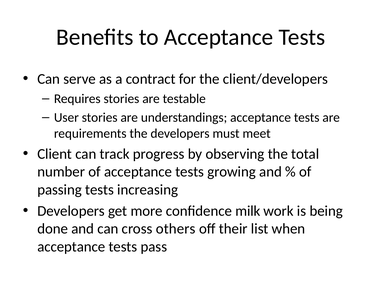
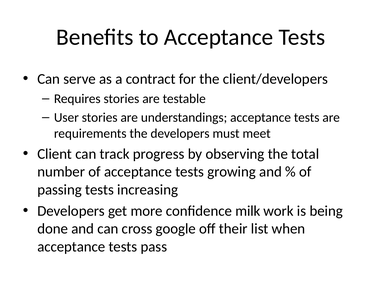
others: others -> google (176, 228)
